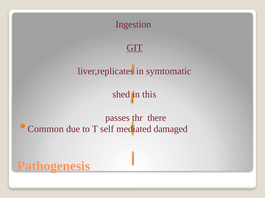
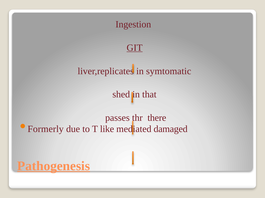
this: this -> that (149, 95)
Common: Common -> Formerly (46, 129)
self: self -> like (107, 129)
Pathogenesis underline: none -> present (54, 167)
